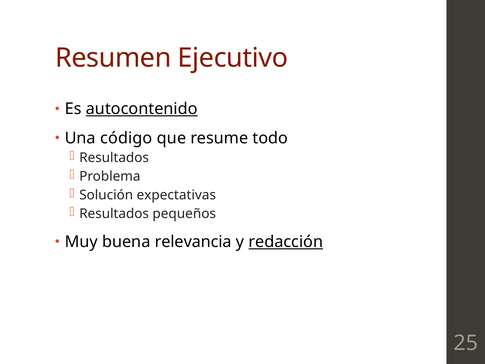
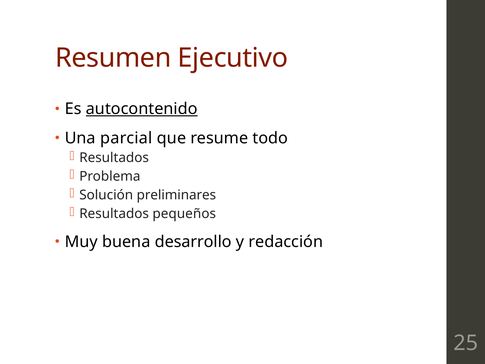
código: código -> parcial (126, 138)
expectativas: expectativas -> preliminares (176, 195)
relevancia: relevancia -> desarrollo (193, 242)
redacción underline: present -> none (286, 242)
